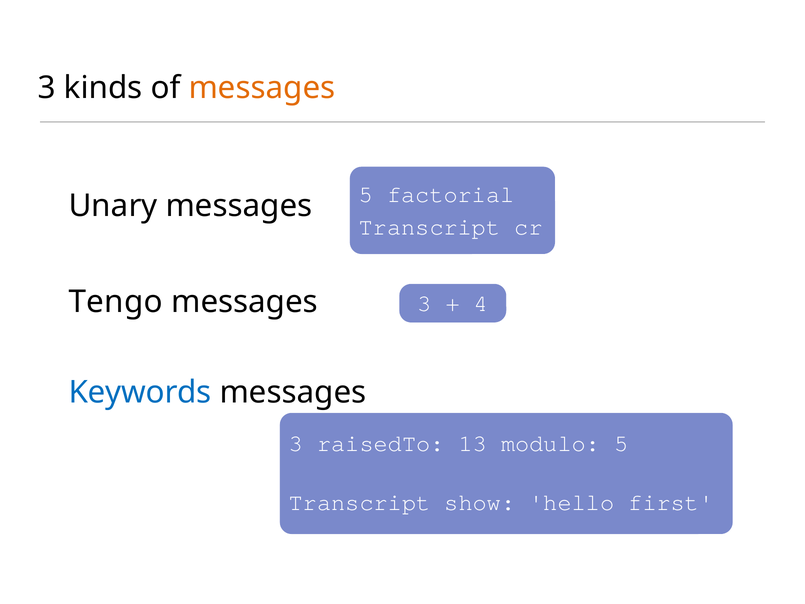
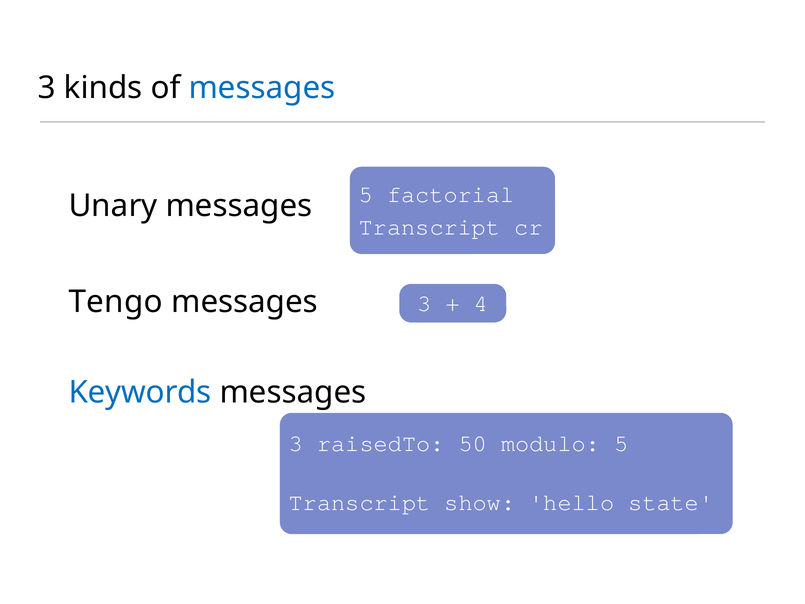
messages colour: orange -> blue (262, 88)
13: 13 -> 50 (473, 443)
first: first -> state (671, 502)
